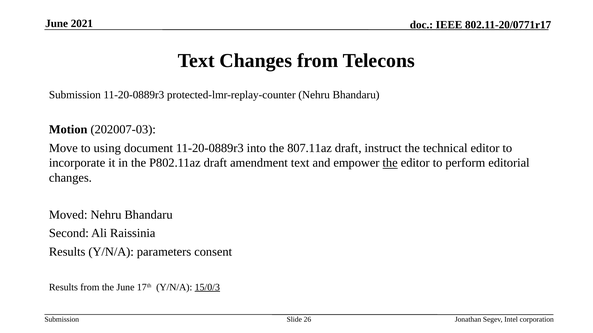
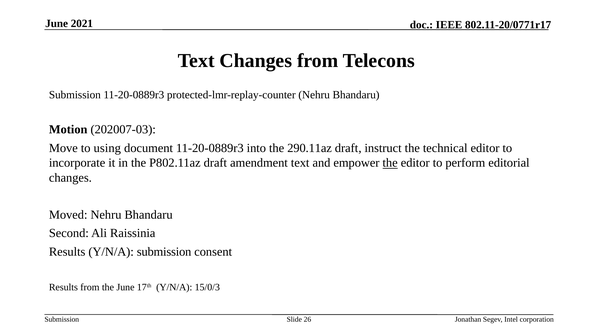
807.11az: 807.11az -> 290.11az (310, 148)
Y/N/A parameters: parameters -> submission (164, 252)
15/0/3 underline: present -> none (207, 288)
